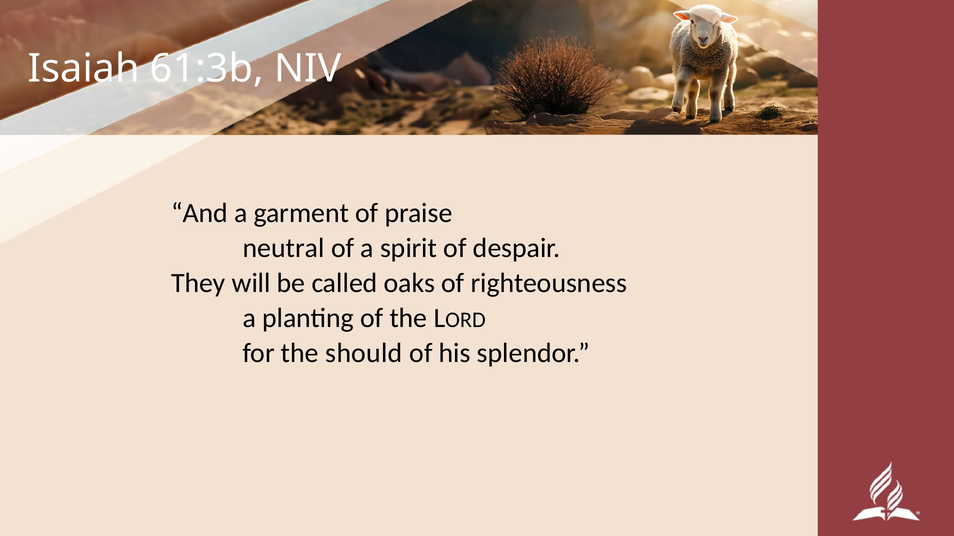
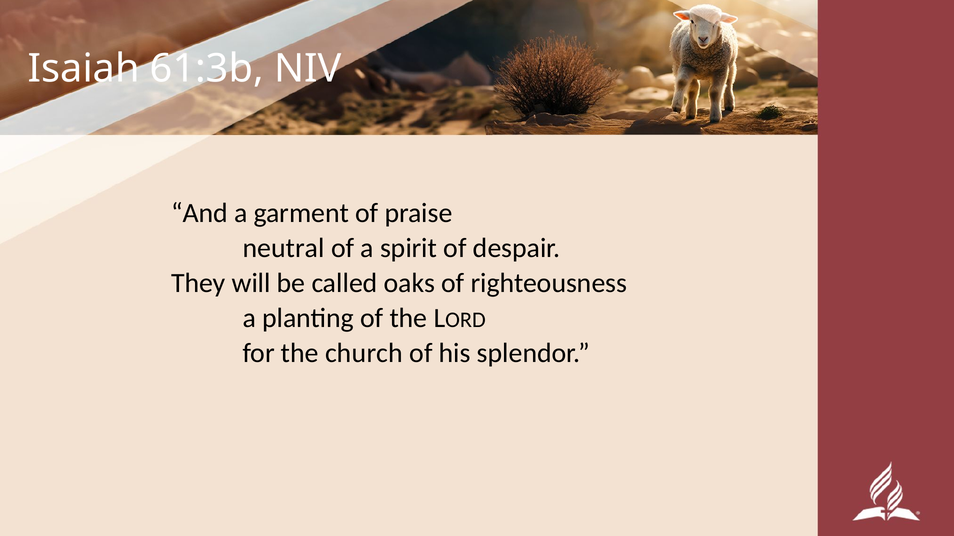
should: should -> church (364, 353)
